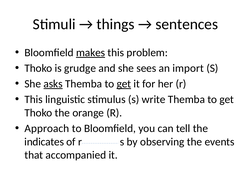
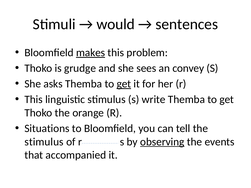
things: things -> would (116, 24)
import: import -> convey (188, 68)
asks underline: present -> none (53, 84)
Approach: Approach -> Situations (47, 129)
indicates: indicates -> stimulus (44, 142)
observing underline: none -> present (162, 142)
